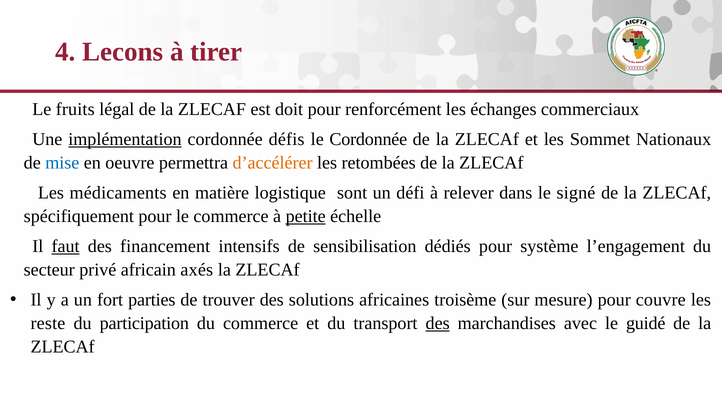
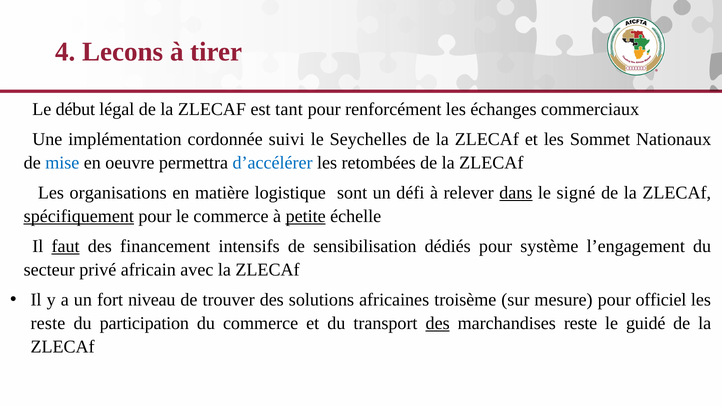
fruits: fruits -> début (75, 109)
doit: doit -> tant (289, 109)
implémentation underline: present -> none (125, 139)
défis: défis -> suivi (287, 139)
le Cordonnée: Cordonnée -> Seychelles (368, 139)
d’accélérer colour: orange -> blue (273, 163)
médicaments: médicaments -> organisations (118, 193)
dans underline: none -> present (516, 193)
spécifiquement underline: none -> present (79, 216)
axés: axés -> avec (197, 270)
parties: parties -> niveau (152, 300)
couvre: couvre -> officiel (661, 300)
marchandises avec: avec -> reste (581, 323)
